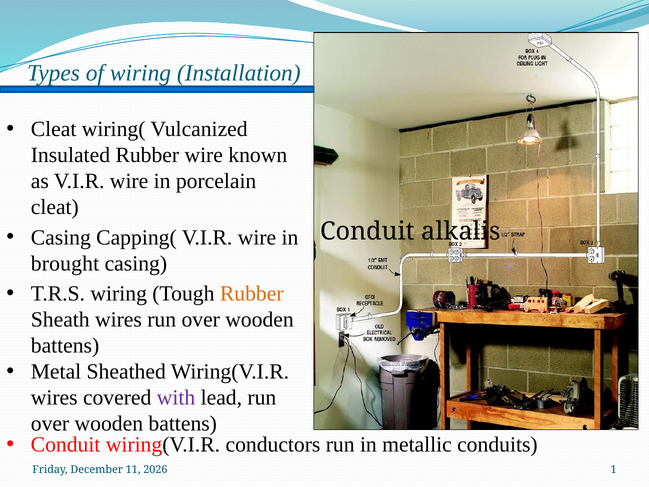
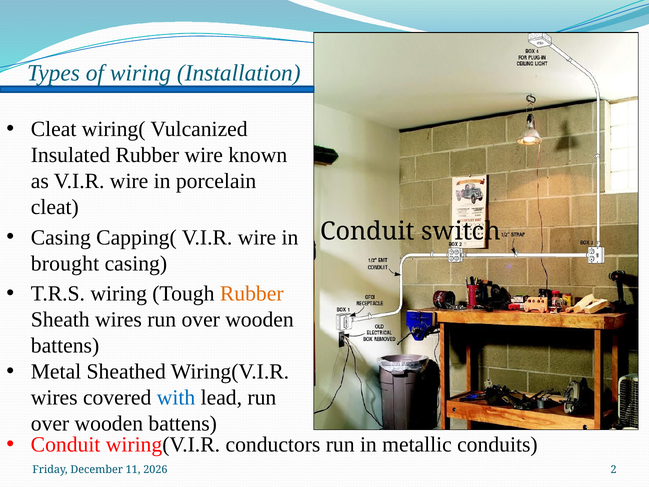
alkalis: alkalis -> switch (461, 231)
with colour: purple -> blue (176, 397)
1: 1 -> 2 (614, 470)
